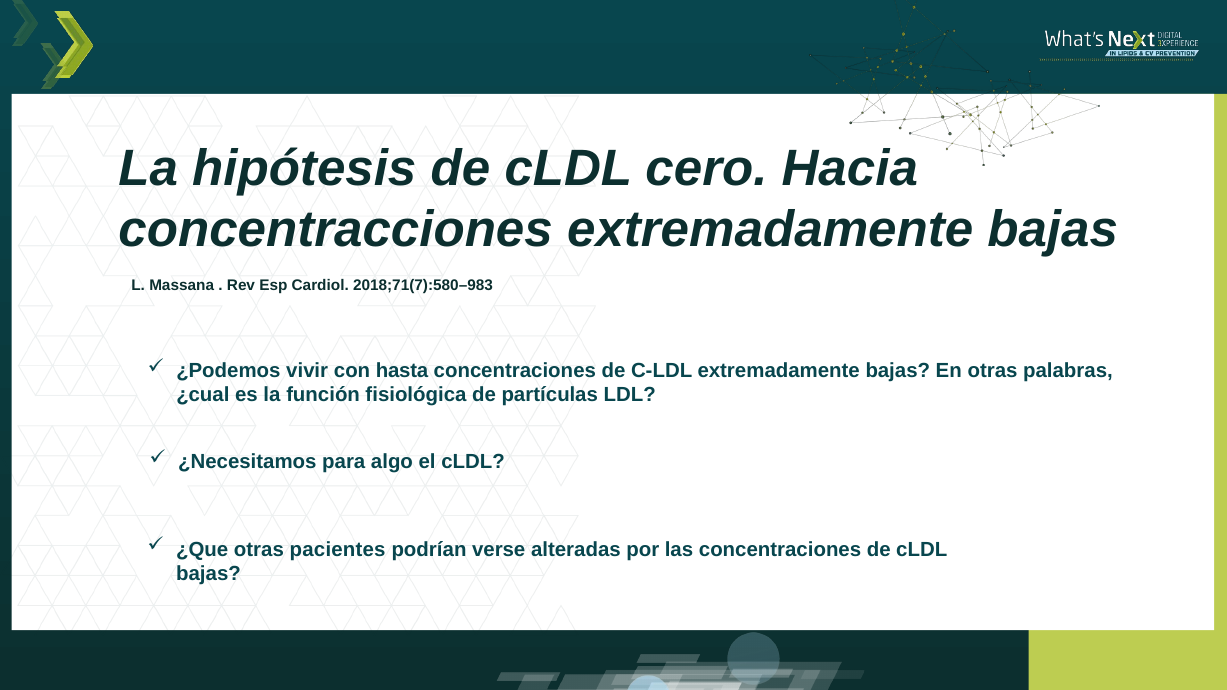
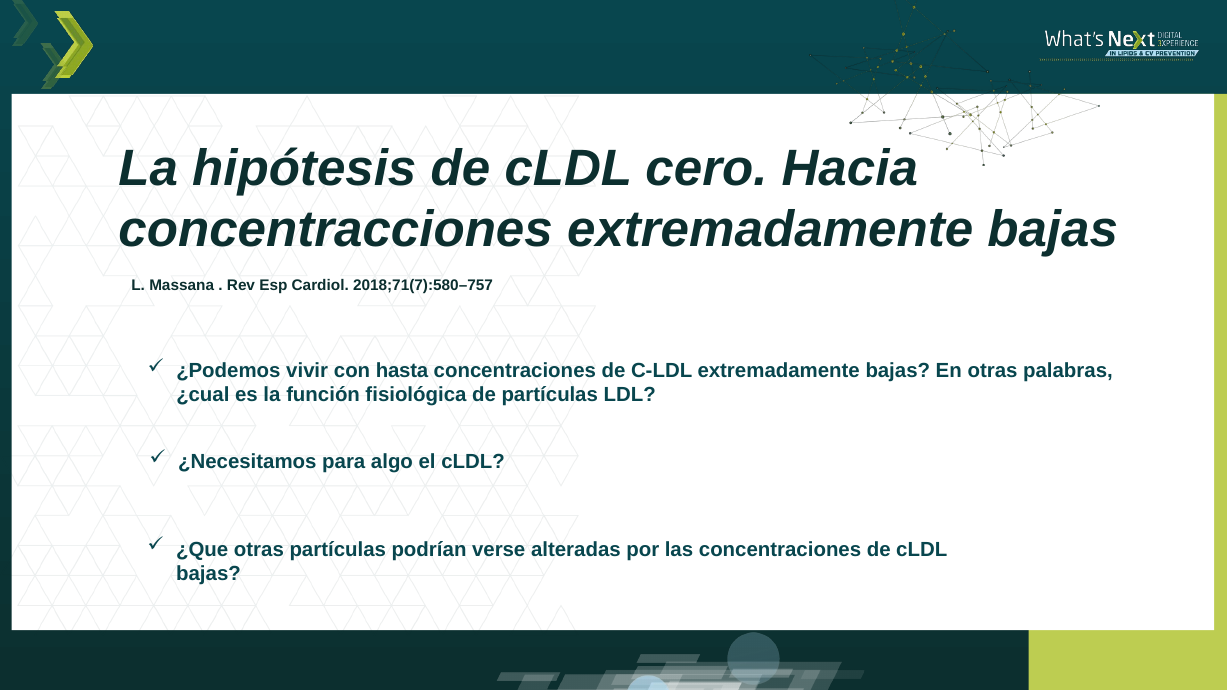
2018;71(7):580–983: 2018;71(7):580–983 -> 2018;71(7):580–757 (423, 286)
otras pacientes: pacientes -> partículas (338, 550)
